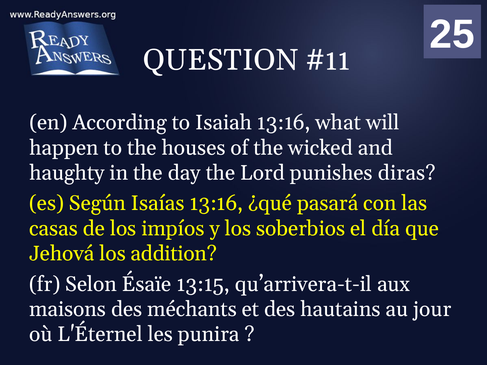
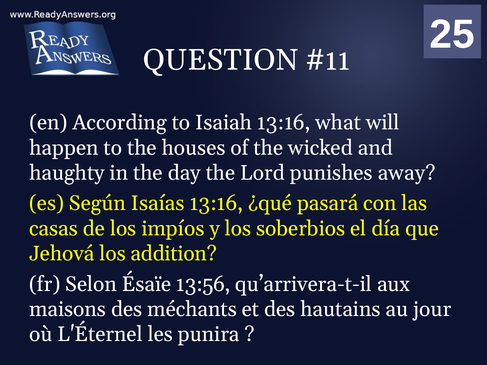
diras: diras -> away (407, 173)
13:15: 13:15 -> 13:56 (203, 284)
